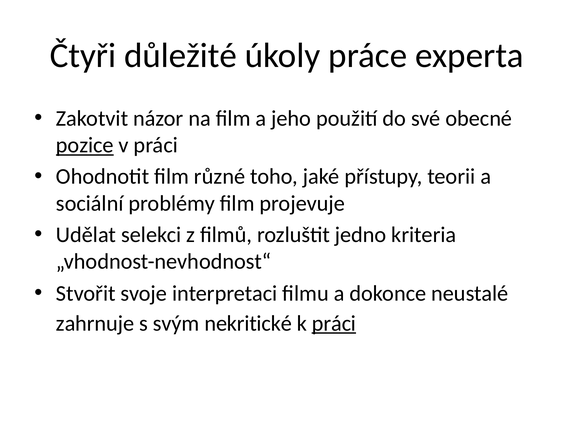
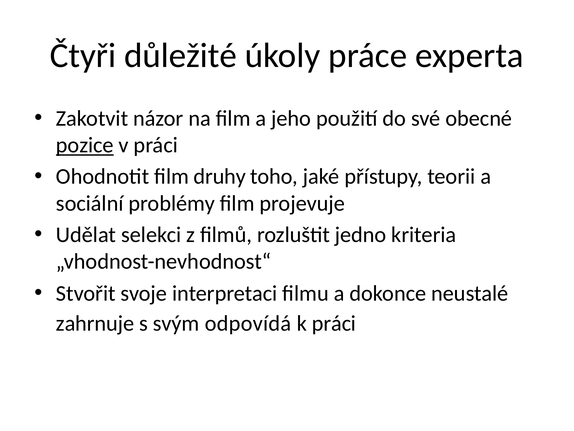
různé: různé -> druhy (220, 176)
nekritické: nekritické -> odpovídá (248, 323)
práci underline: present -> none (334, 323)
